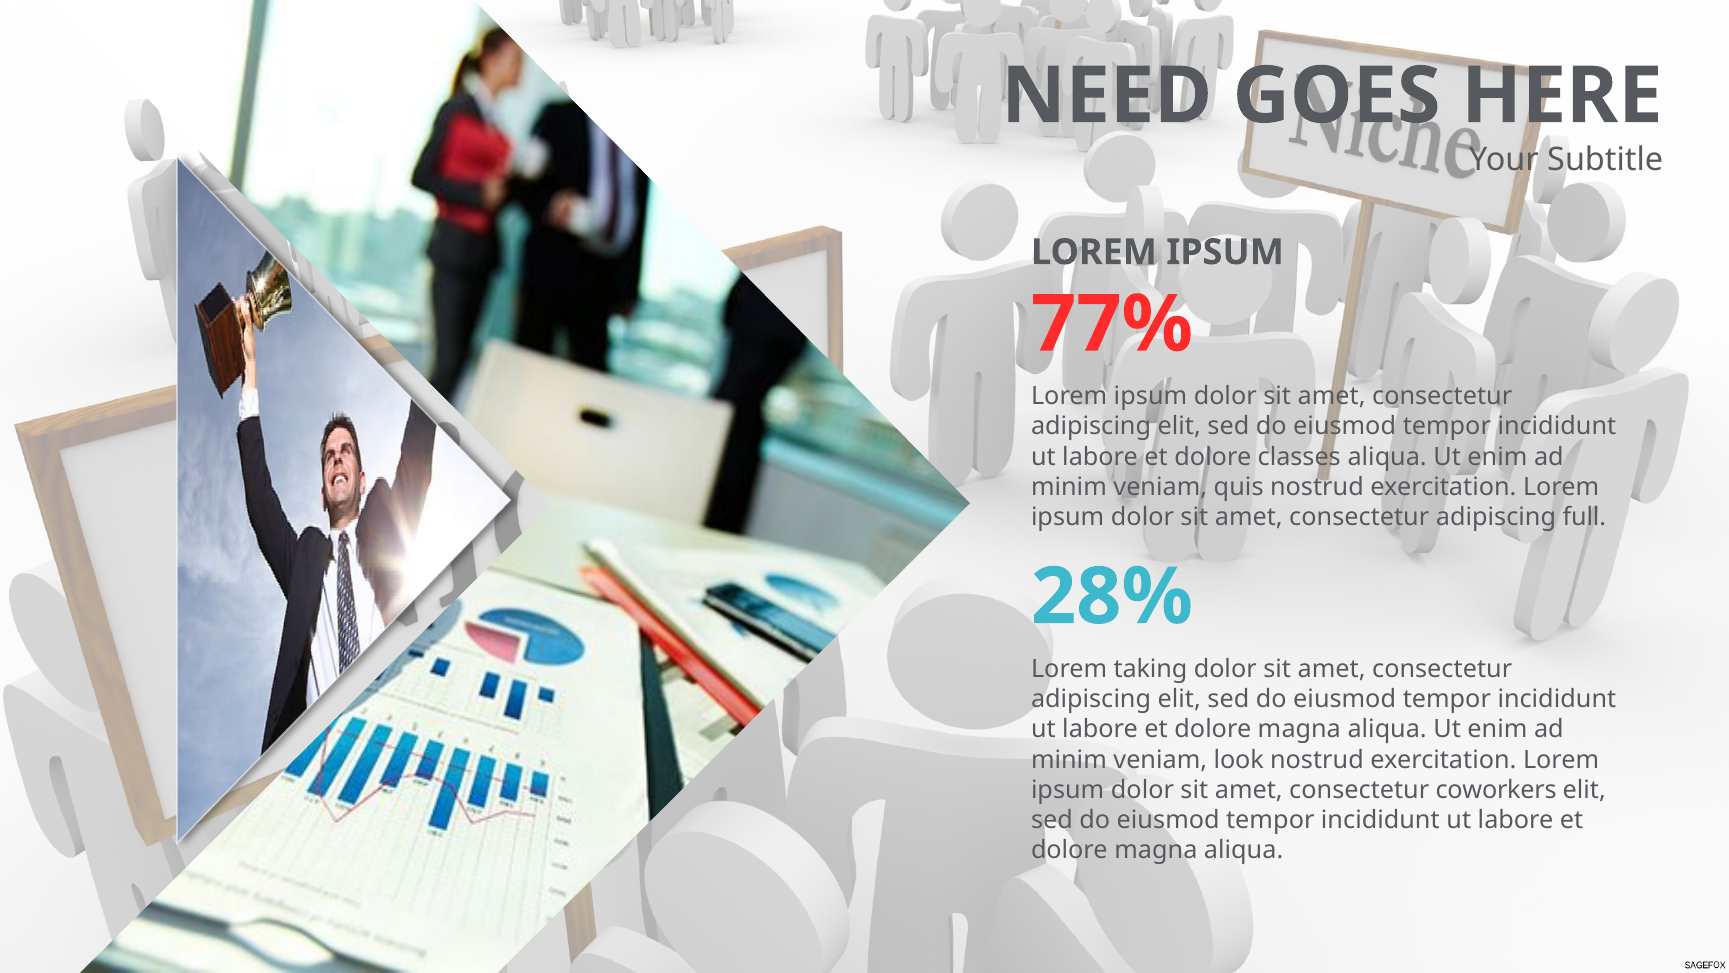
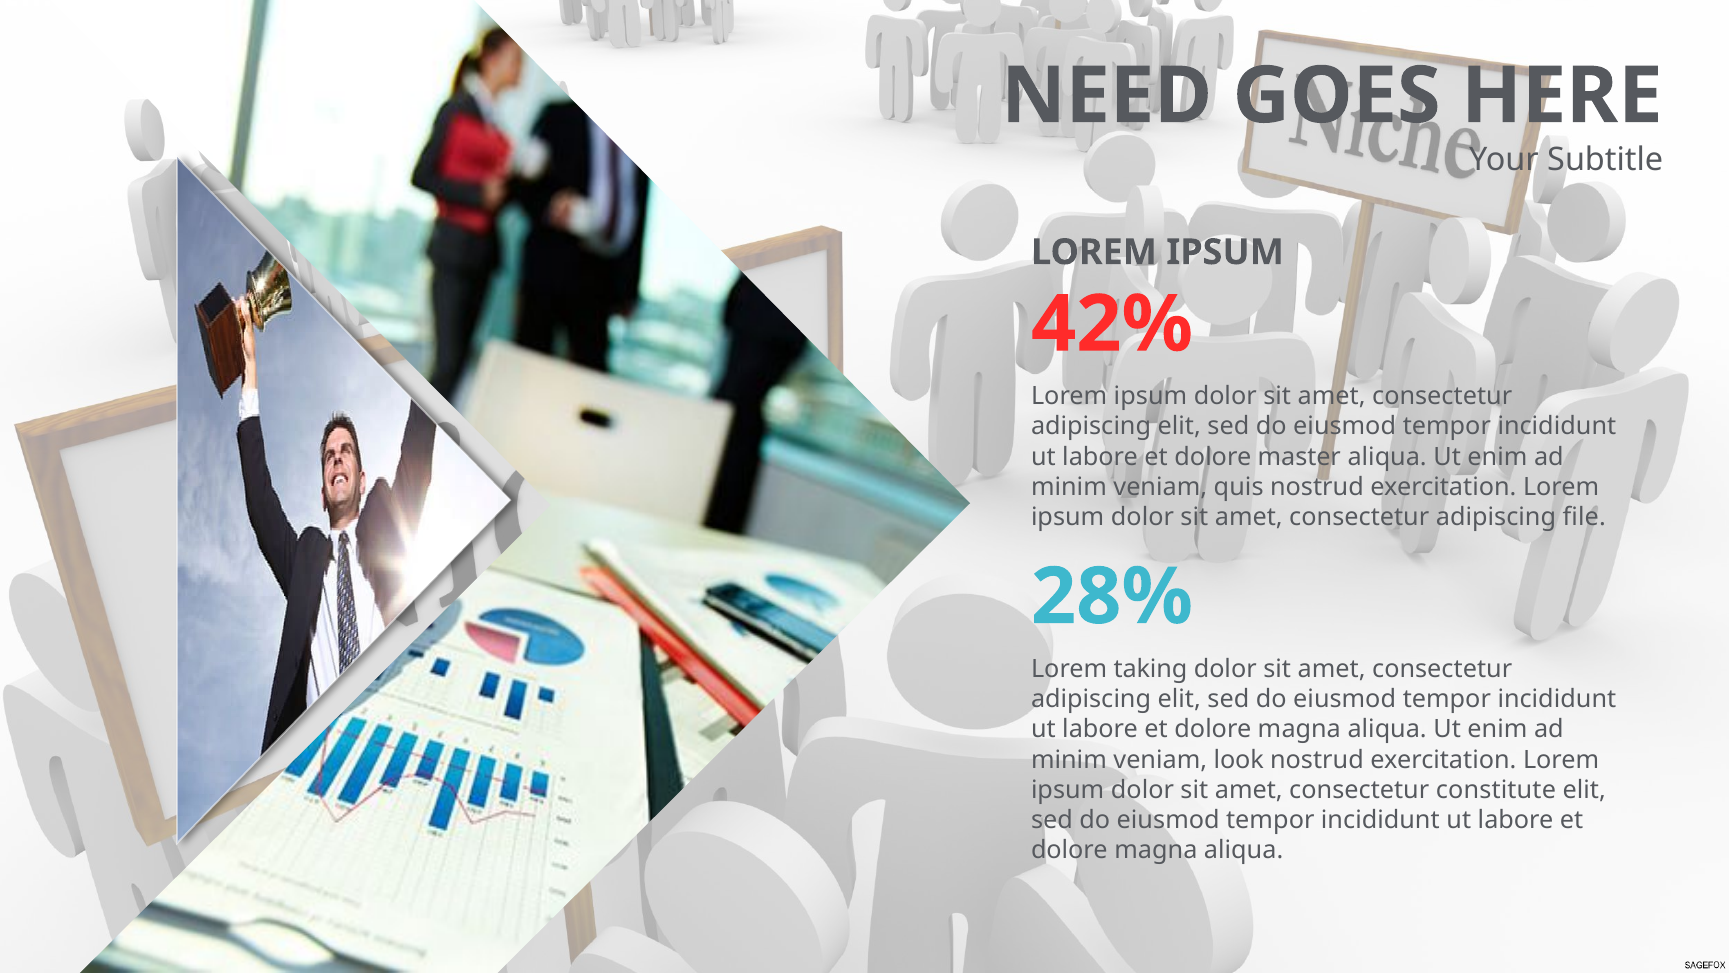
77%: 77% -> 42% (1112, 324)
classes: classes -> master (1299, 457)
full: full -> file (1584, 517)
coworkers: coworkers -> constitute (1496, 790)
